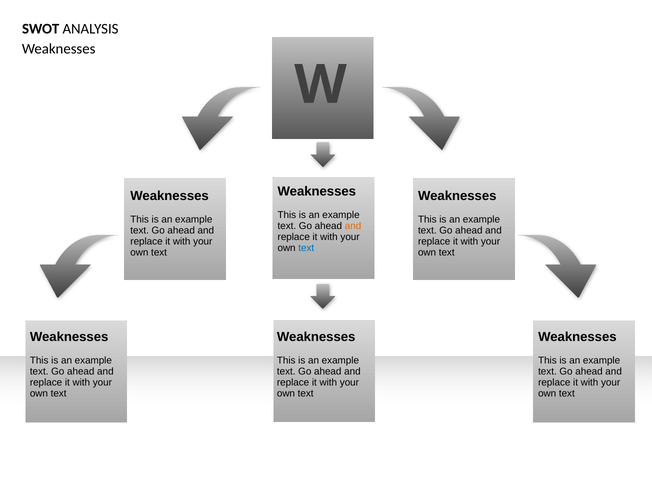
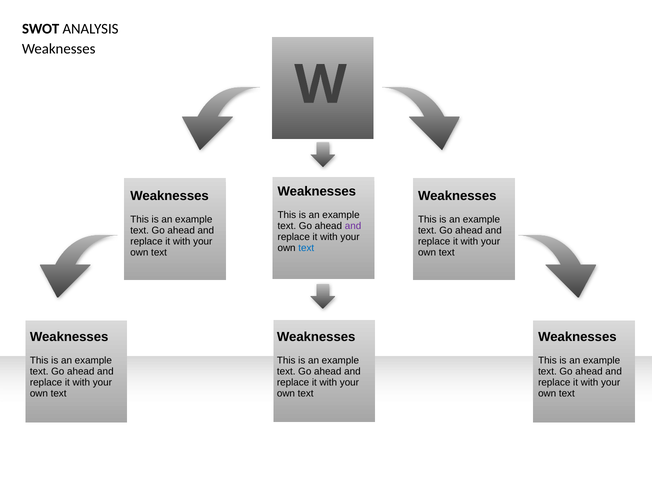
and colour: orange -> purple (353, 226)
